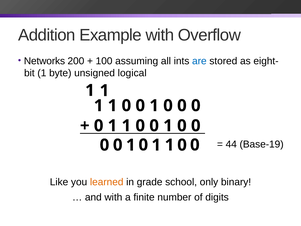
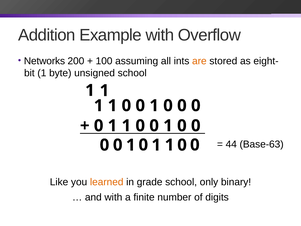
are colour: blue -> orange (199, 61)
unsigned logical: logical -> school (132, 73)
Base-19: Base-19 -> Base-63 (262, 144)
